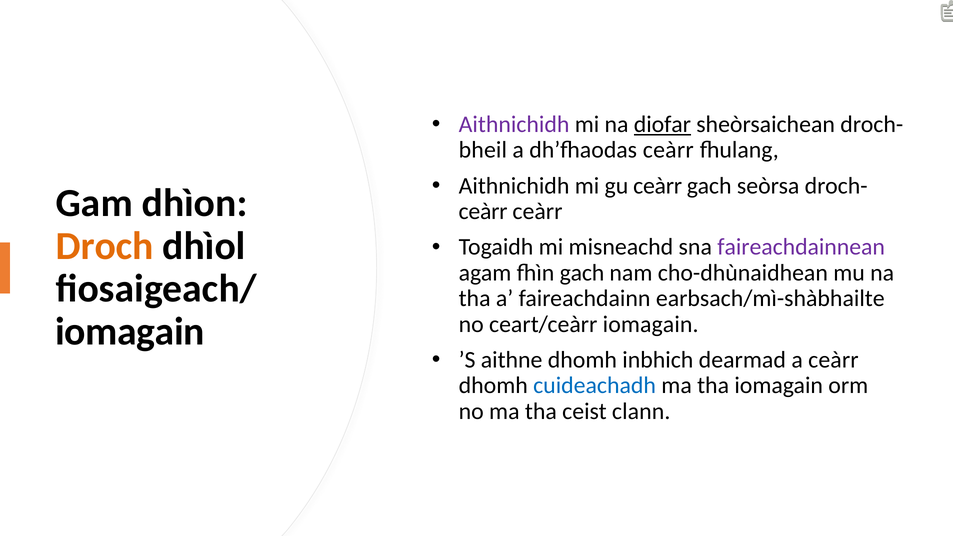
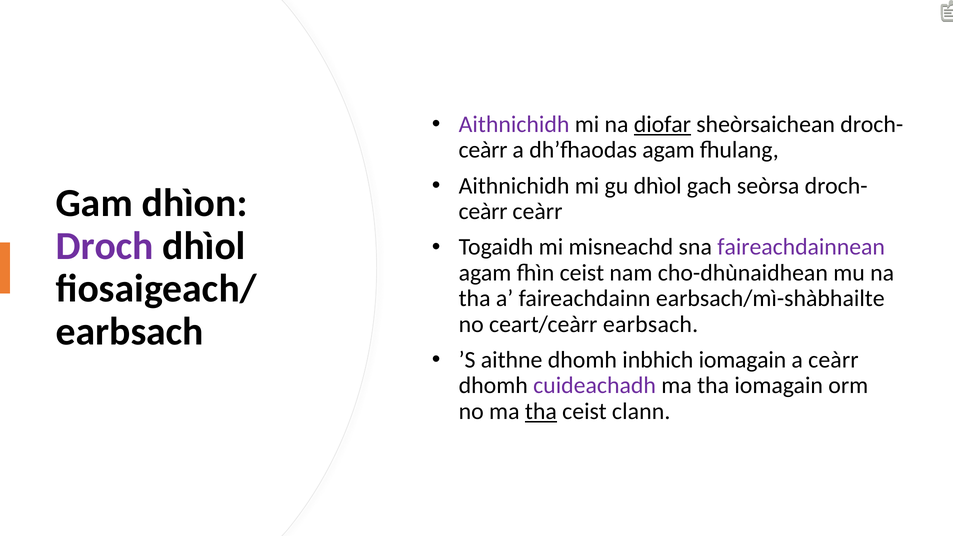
bheil: bheil -> ceàrr (483, 150)
dh’fhaodas ceàrr: ceàrr -> agam (669, 150)
gu ceàrr: ceàrr -> dhìol (658, 186)
Droch colour: orange -> purple (105, 246)
fhìn gach: gach -> ceist (582, 273)
ceart/ceàrr iomagain: iomagain -> earbsach (651, 324)
iomagain: iomagain -> earbsach (130, 332)
inbhich dearmad: dearmad -> iomagain (742, 360)
cuideachadh colour: blue -> purple (595, 386)
tha underline: none -> present (541, 411)
